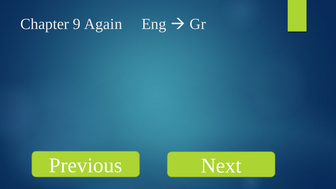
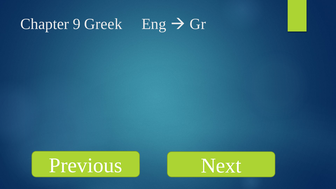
Again: Again -> Greek (103, 24)
